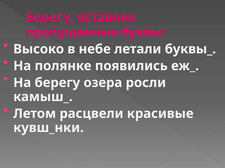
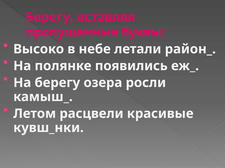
буквы_: буквы_ -> район_ (190, 49)
